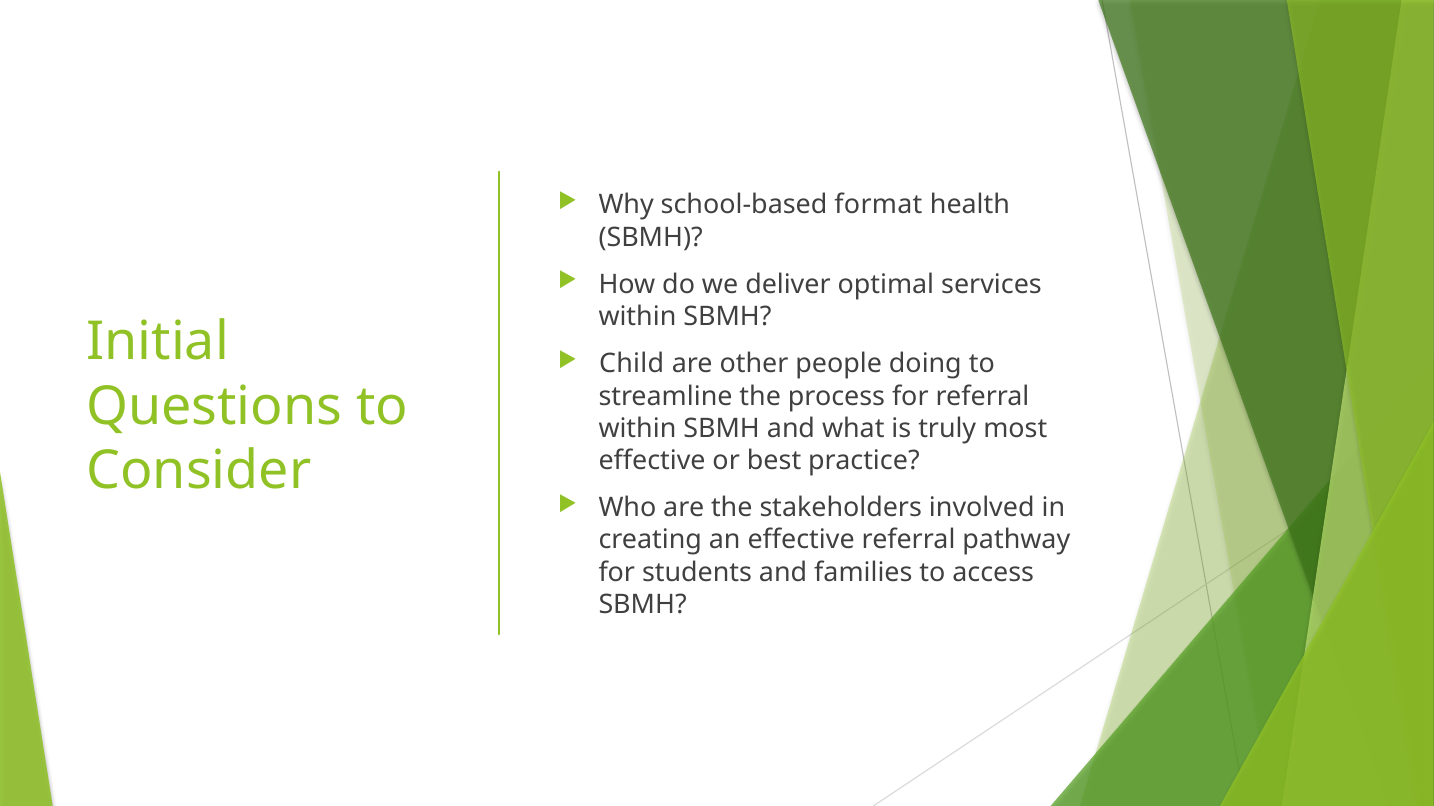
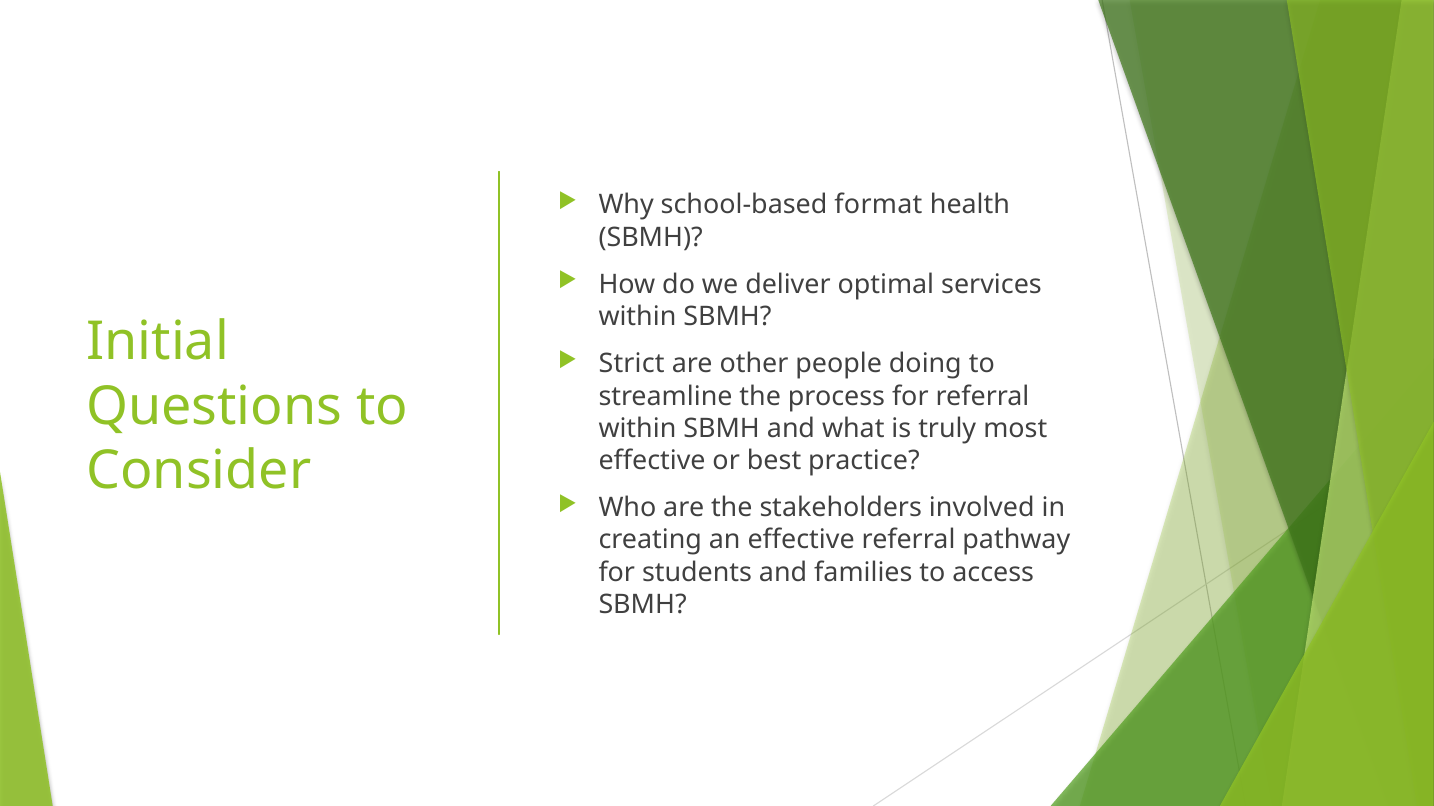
Child: Child -> Strict (632, 364)
